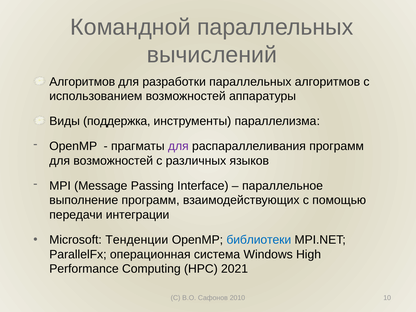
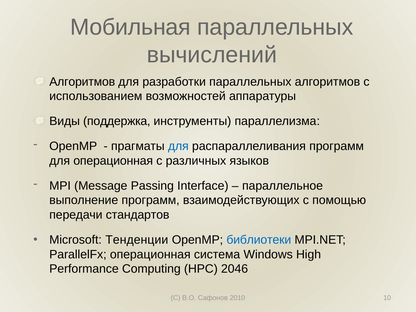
Командной: Командной -> Мобильная (131, 27)
для colour: purple -> blue (178, 146)
для возможностей: возможностей -> операционная (113, 161)
интеграции: интеграции -> стандартов (138, 215)
2021: 2021 -> 2046 (235, 269)
